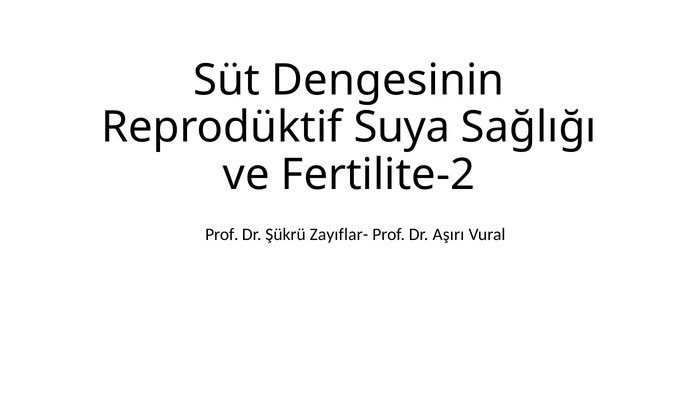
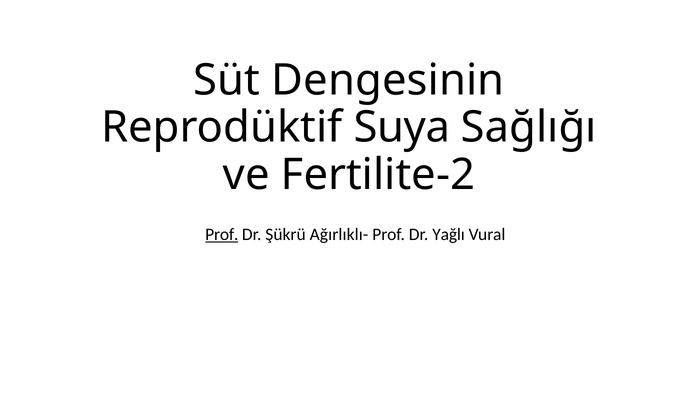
Prof underline: none -> present (222, 234)
Zayıflar-: Zayıflar- -> Ağırlıklı- (339, 234)
Aşırı: Aşırı -> Yağlı (449, 234)
